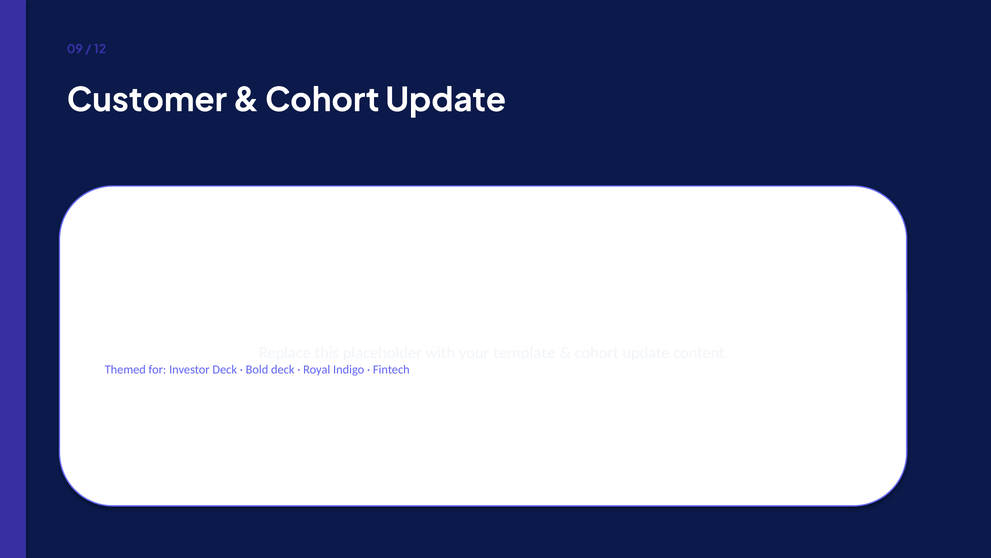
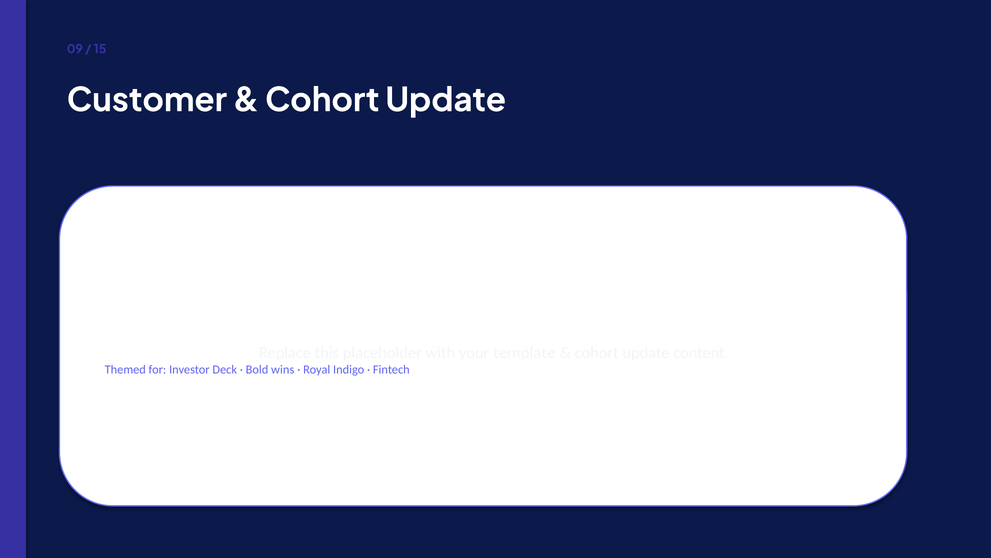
12: 12 -> 15 (100, 49)
Bold deck: deck -> wins (283, 369)
